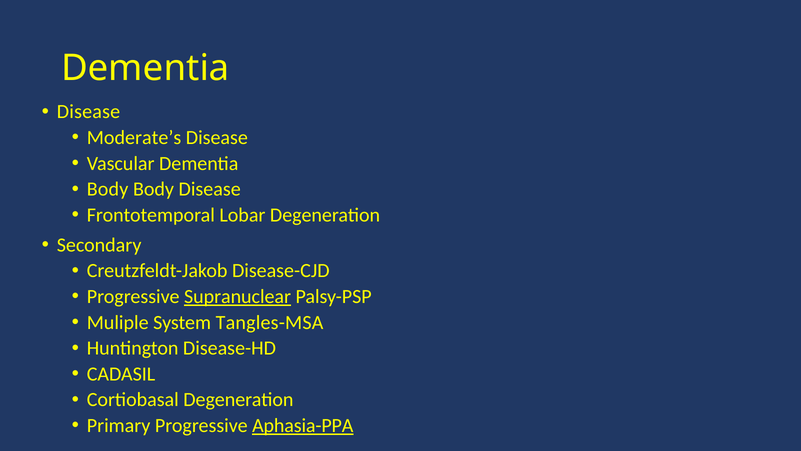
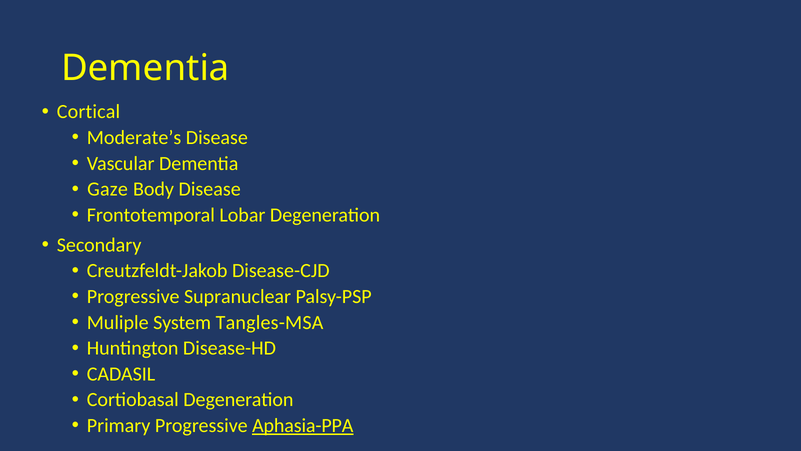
Disease: Disease -> Cortical (88, 112)
Body: Body -> Gaze (108, 189)
Supranuclear underline: present -> none (238, 296)
